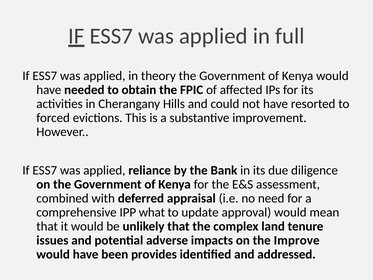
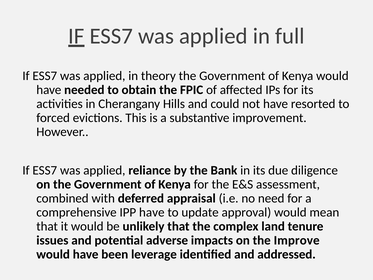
IPP what: what -> have (152, 212)
provides: provides -> leverage (154, 254)
